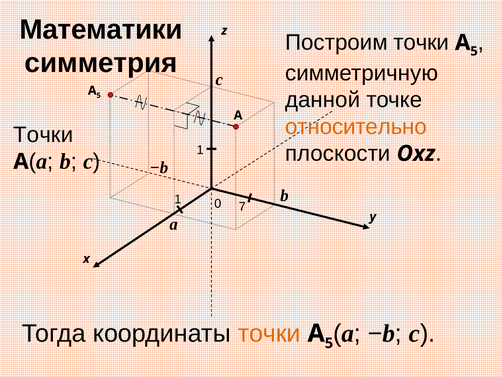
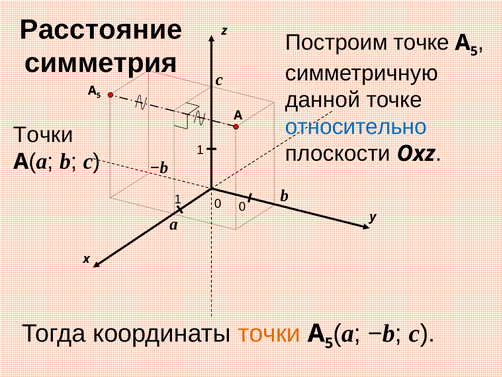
Математики: Математики -> Расстояние (101, 29)
Построим точки: точки -> точке (421, 43)
относительно colour: orange -> blue (356, 127)
0 7: 7 -> 0 (242, 207)
